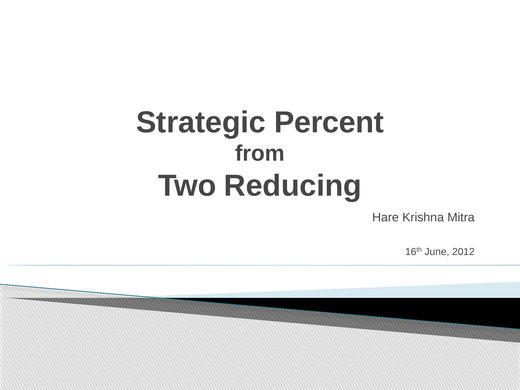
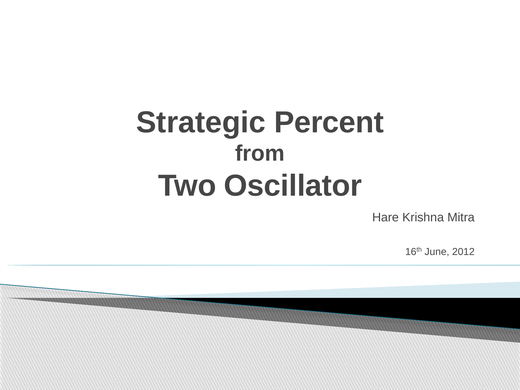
Reducing: Reducing -> Oscillator (293, 186)
